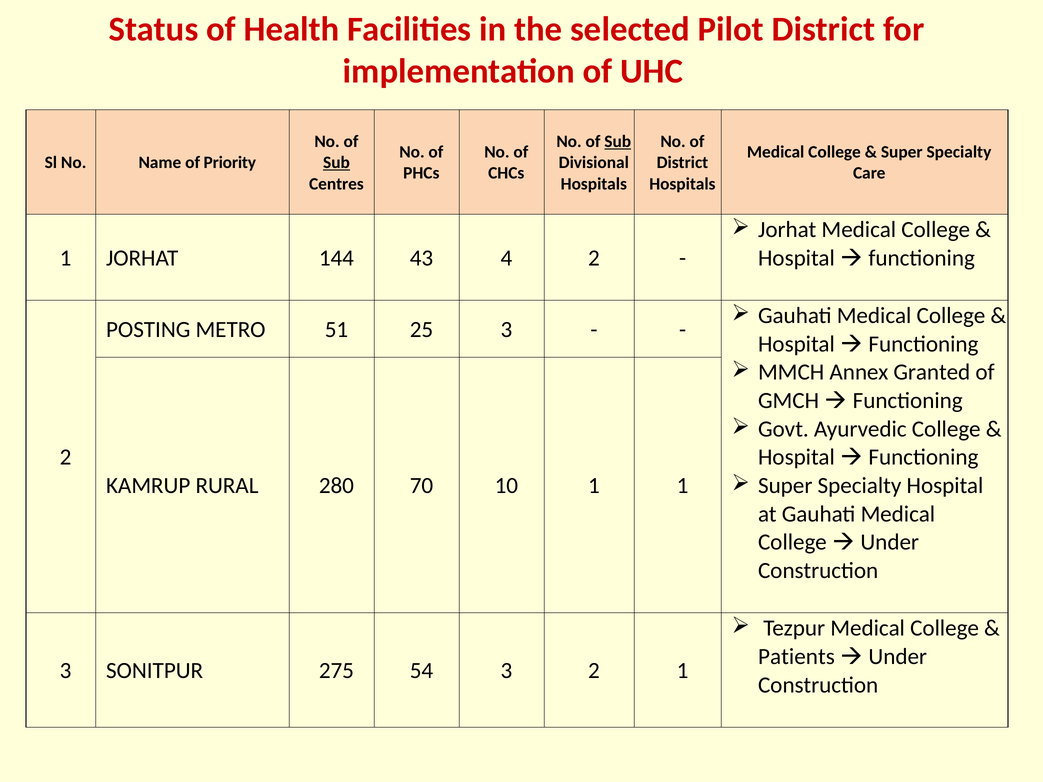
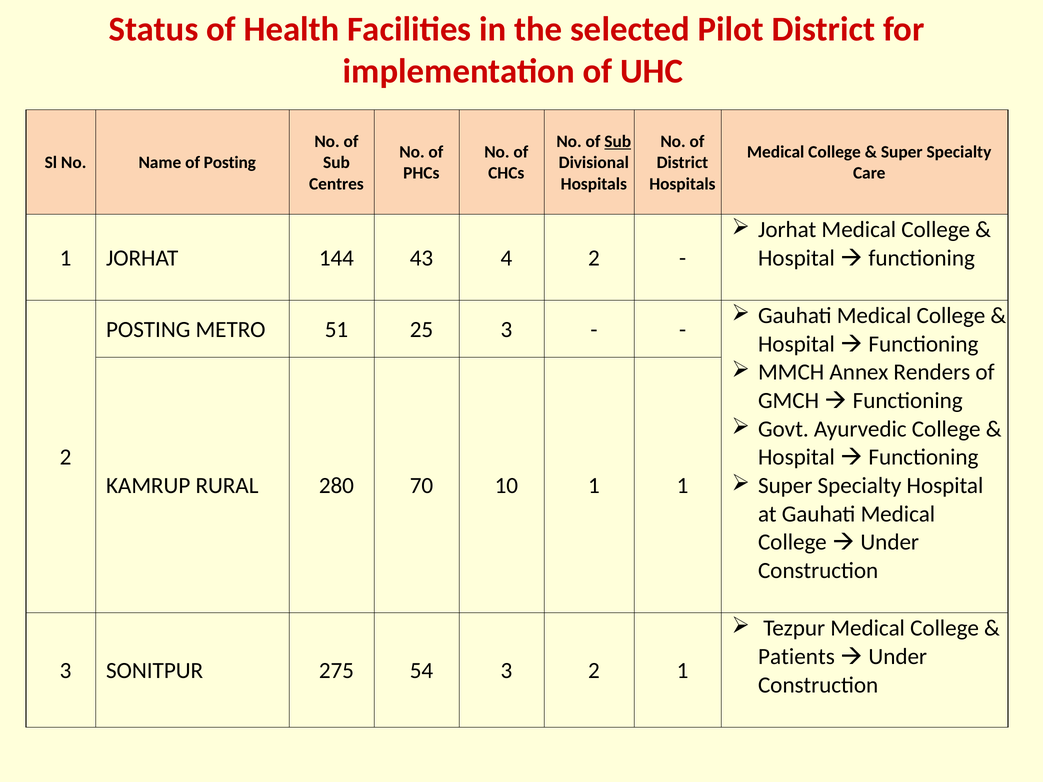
of Priority: Priority -> Posting (230, 163)
Sub underline: present -> none (336, 163)
Granted: Granted -> Renders (932, 372)
